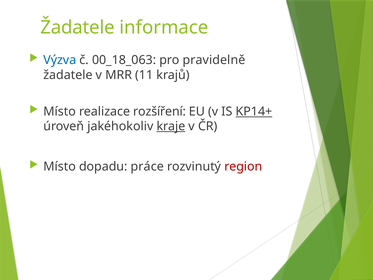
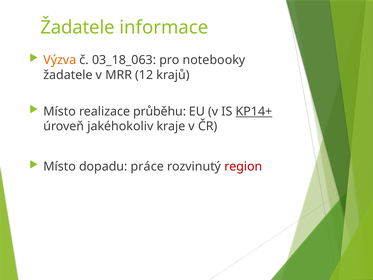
Výzva colour: blue -> orange (60, 60)
00_18_063: 00_18_063 -> 03_18_063 (124, 60)
pravidelně: pravidelně -> notebooky (214, 60)
11: 11 -> 12 (144, 75)
rozšíření: rozšíření -> průběhu (160, 111)
kraje underline: present -> none (171, 126)
